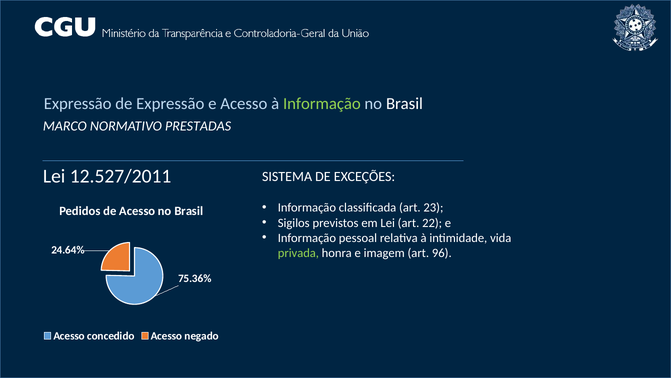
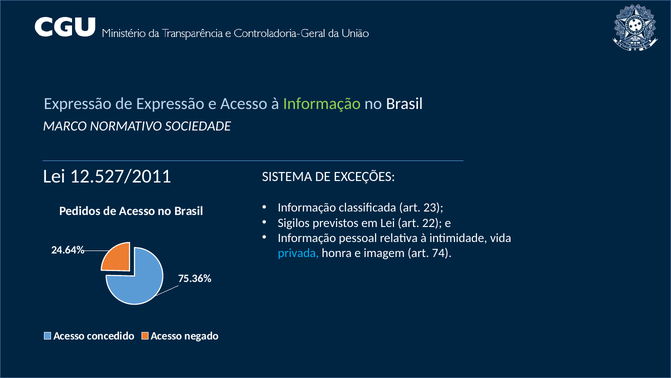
PRESTADAS: PRESTADAS -> SOCIEDADE (198, 126)
privada colour: light green -> light blue (298, 253)
96: 96 -> 74 (442, 253)
